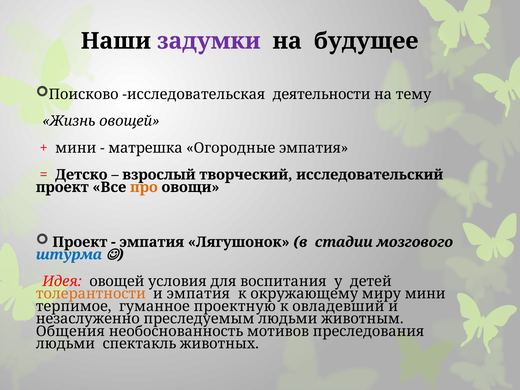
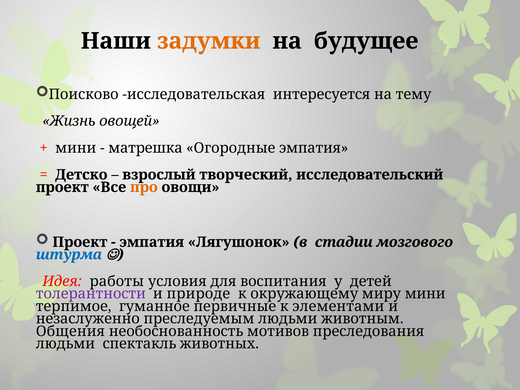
задумки colour: purple -> orange (209, 41)
деятельности: деятельности -> интересуется (322, 94)
Идея овощей: овощей -> работы (117, 281)
толерантности colour: orange -> purple (91, 294)
и эмпатия: эмпатия -> природе (198, 294)
проектную: проектную -> первичные (235, 306)
овладевший: овладевший -> элементами (338, 306)
